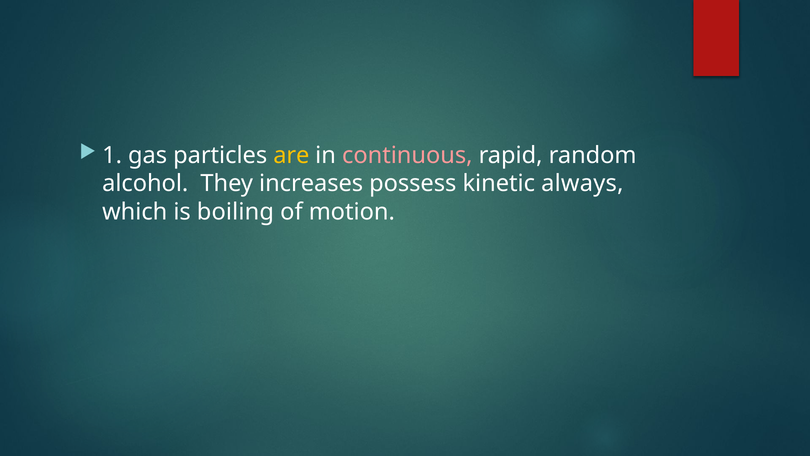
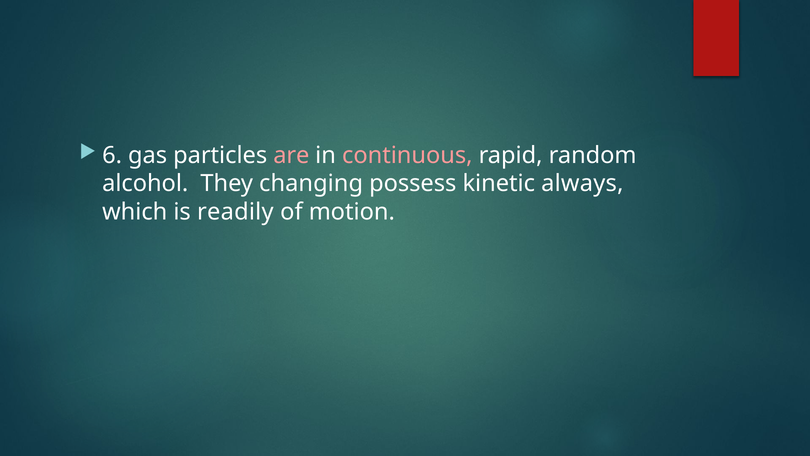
1: 1 -> 6 (112, 155)
are colour: yellow -> pink (291, 155)
increases: increases -> changing (311, 184)
boiling: boiling -> readily (235, 212)
